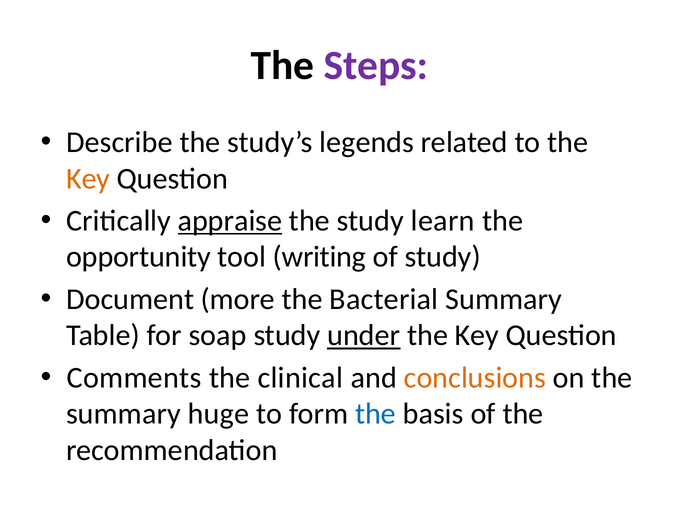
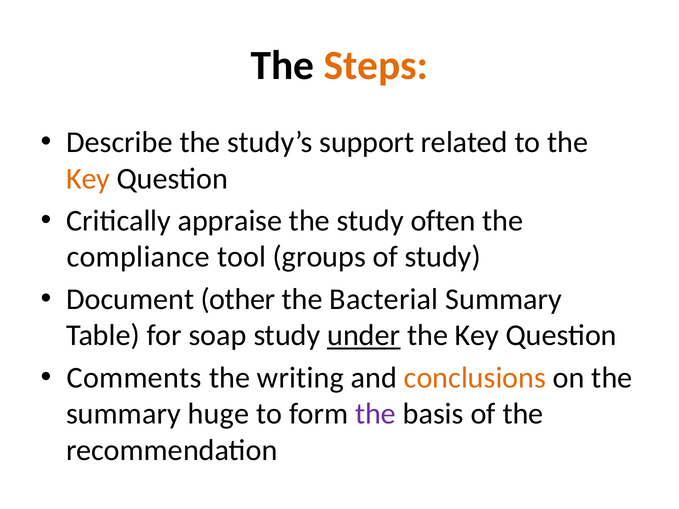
Steps colour: purple -> orange (376, 66)
legends: legends -> support (367, 142)
appraise underline: present -> none (230, 221)
learn: learn -> often (443, 221)
opportunity: opportunity -> compliance (138, 257)
writing: writing -> groups (319, 257)
more: more -> other (238, 299)
clinical: clinical -> writing (300, 378)
the colour: blue -> purple (376, 414)
